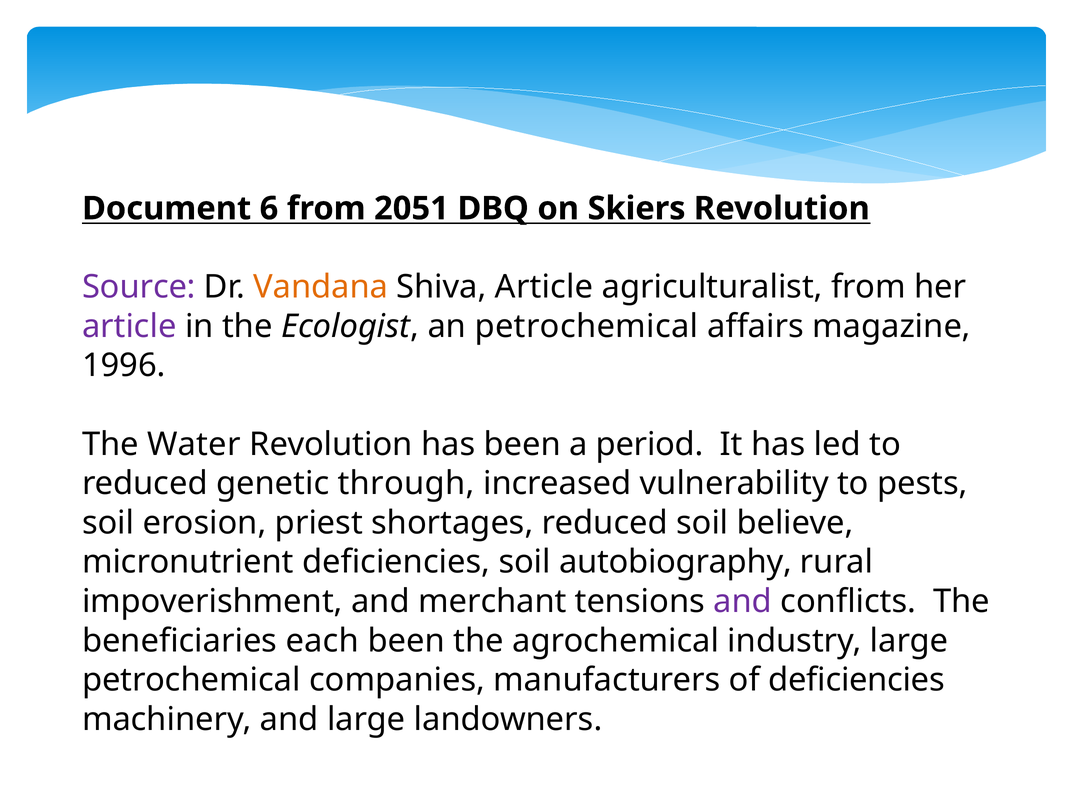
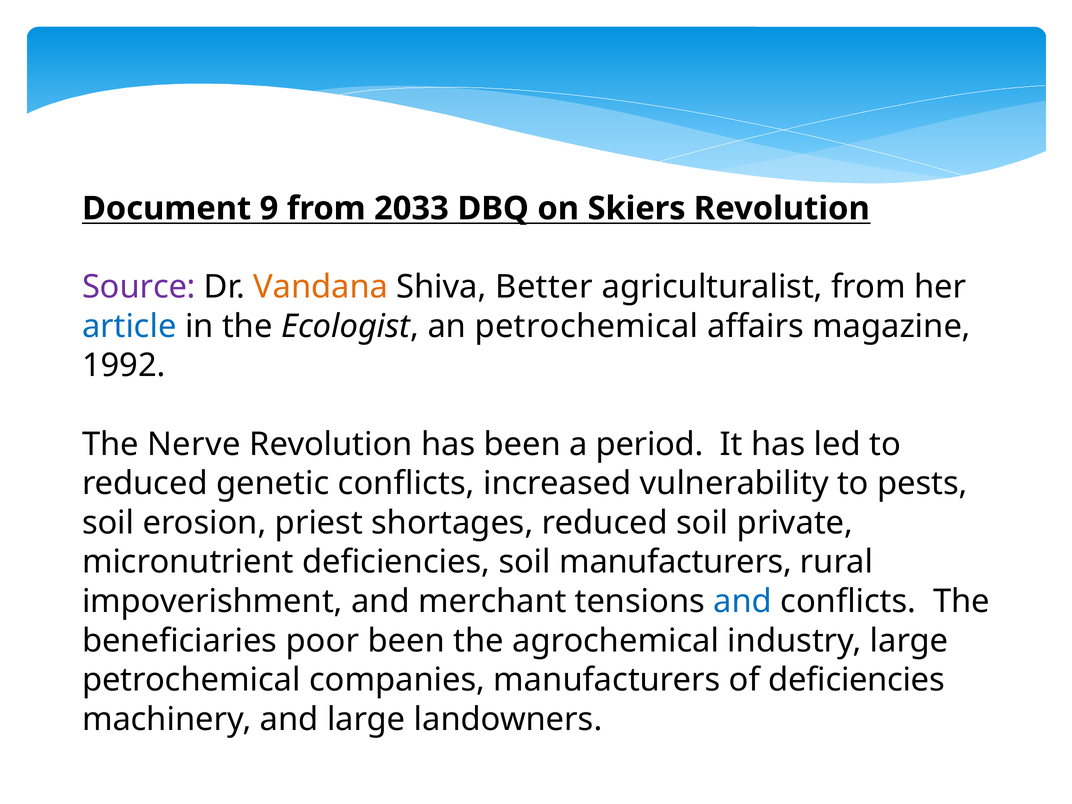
6: 6 -> 9 (269, 208)
2051: 2051 -> 2033 (411, 208)
Shiva Article: Article -> Better (544, 287)
article colour: purple -> blue (129, 326)
1996: 1996 -> 1992 (124, 366)
Water: Water -> Nerve (194, 444)
genetic through: through -> conflicts (406, 484)
believe: believe -> private (795, 523)
soil autobiography: autobiography -> manufacturers (676, 562)
and colour: purple -> blue (743, 601)
each: each -> poor (322, 641)
